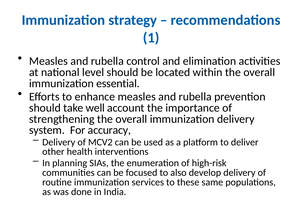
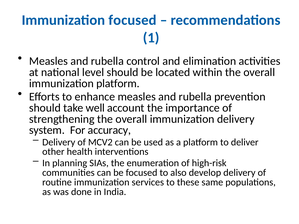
Immunization strategy: strategy -> focused (133, 20)
immunization essential: essential -> platform (118, 83)
